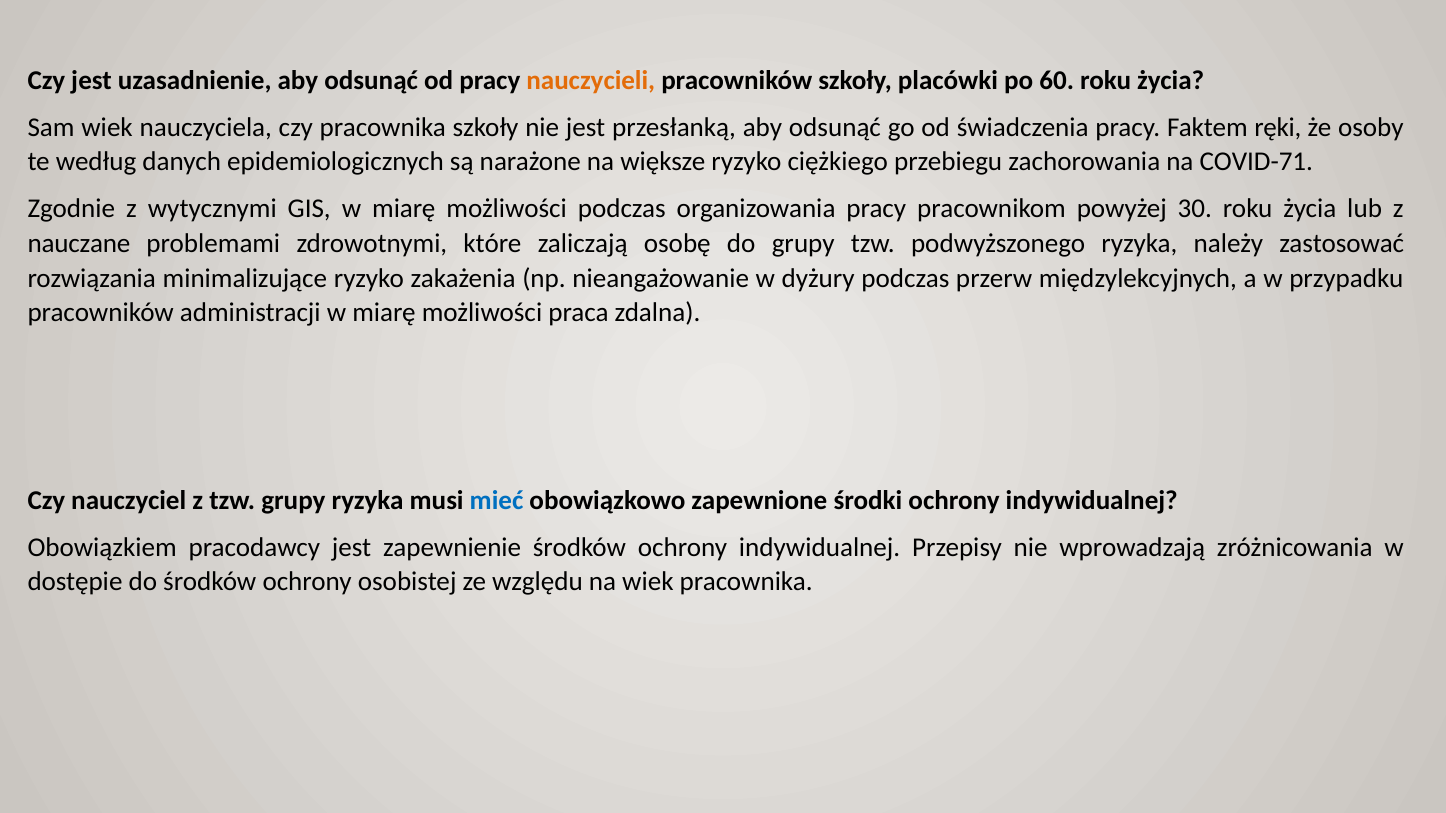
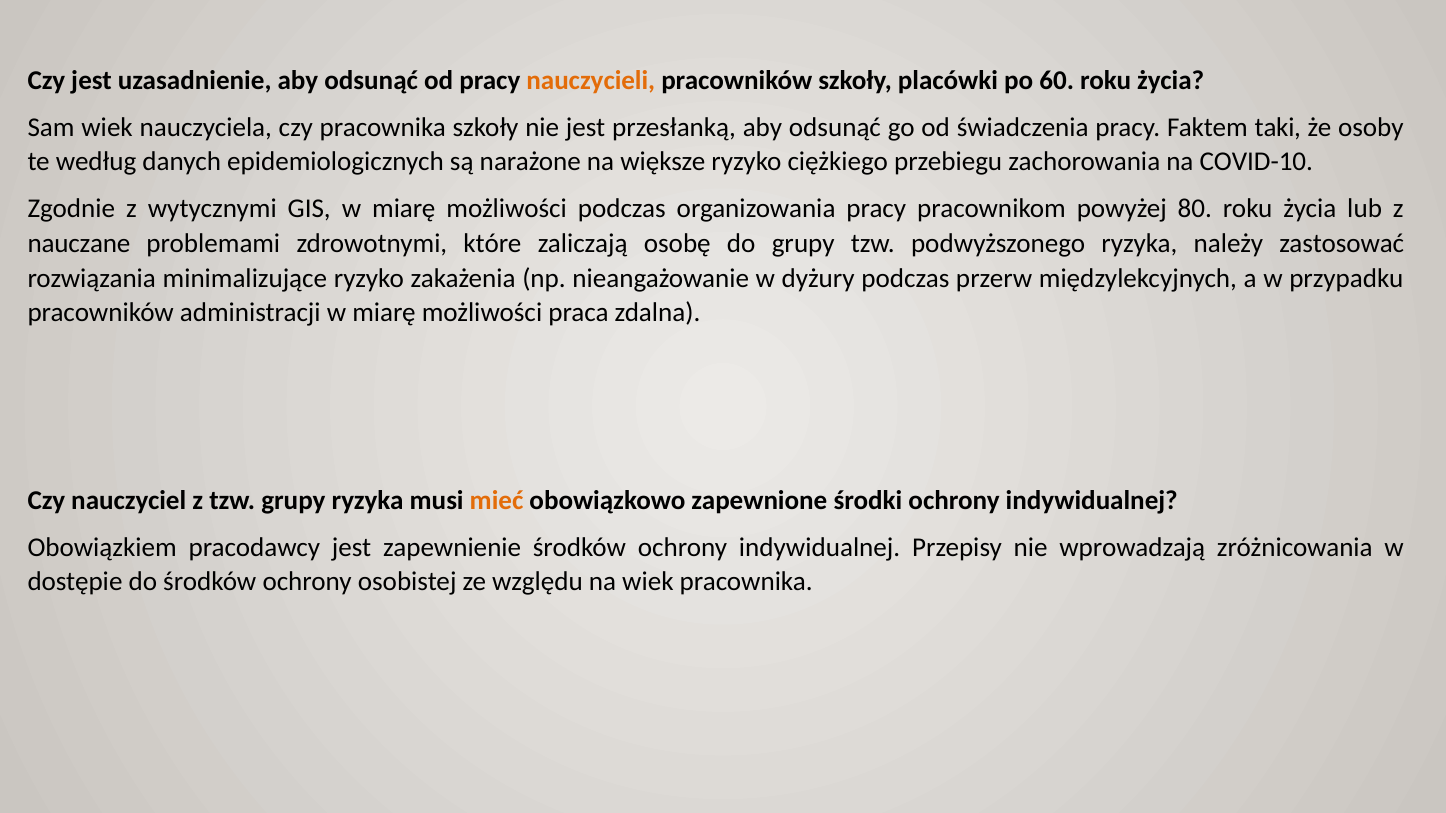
ręki: ręki -> taki (1278, 127)
COVID-71: COVID-71 -> COVID-10 (1256, 162)
30: 30 -> 80 (1195, 209)
mieć colour: blue -> orange (497, 501)
